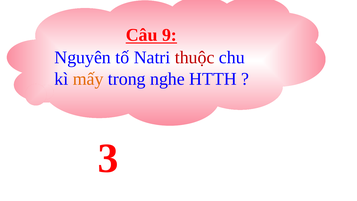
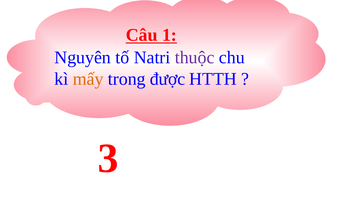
9: 9 -> 1 (169, 35)
thuộc colour: red -> purple (195, 58)
nghe: nghe -> được (168, 79)
